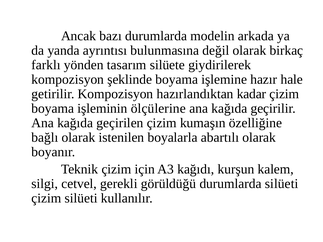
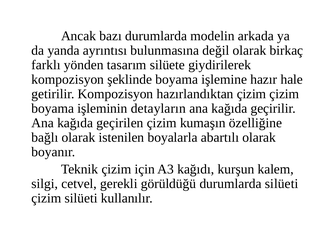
hazırlandıktan kadar: kadar -> çizim (251, 94)
ölçülerine: ölçülerine -> detayların (158, 109)
